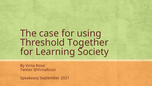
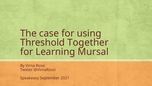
Society: Society -> Mursal (93, 51)
